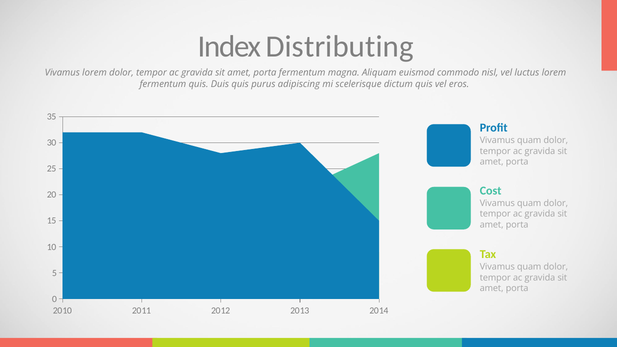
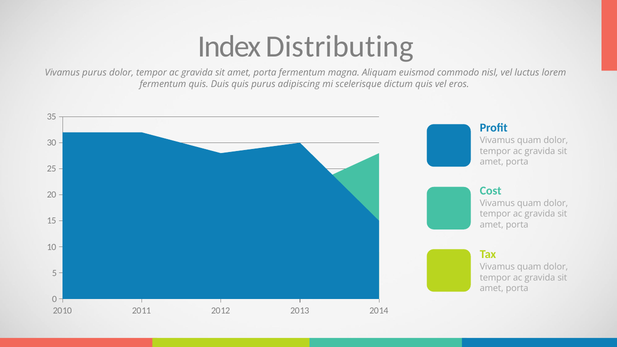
Vivamus lorem: lorem -> purus (94, 73)
